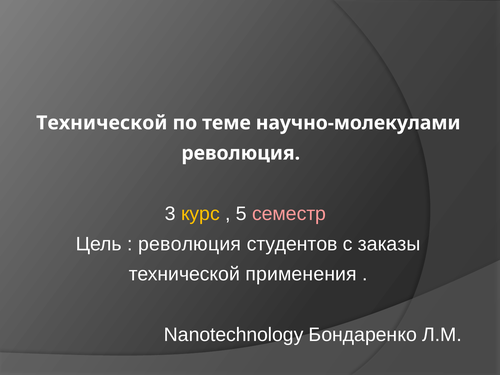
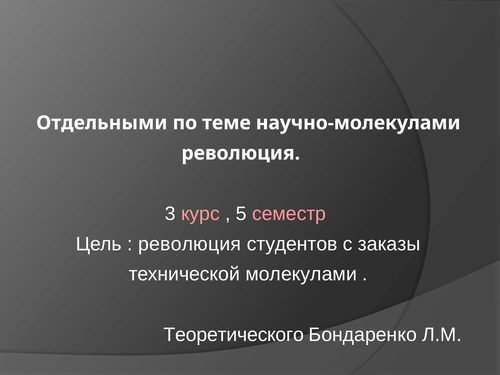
Технической: Технической -> Отдельными (102, 123)
курс colour: yellow -> pink (200, 214)
применения: применения -> молекулами (301, 274)
Nanotechnology: Nanotechnology -> Теоретического (234, 335)
